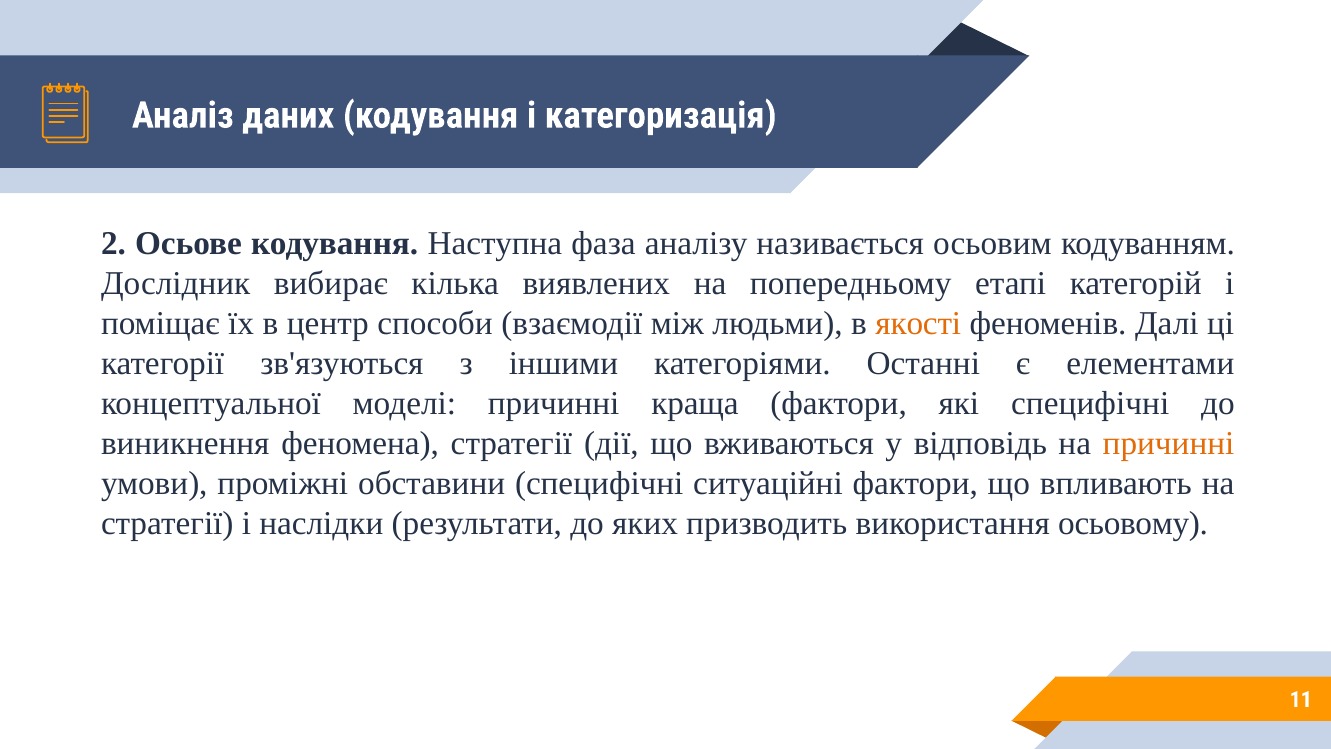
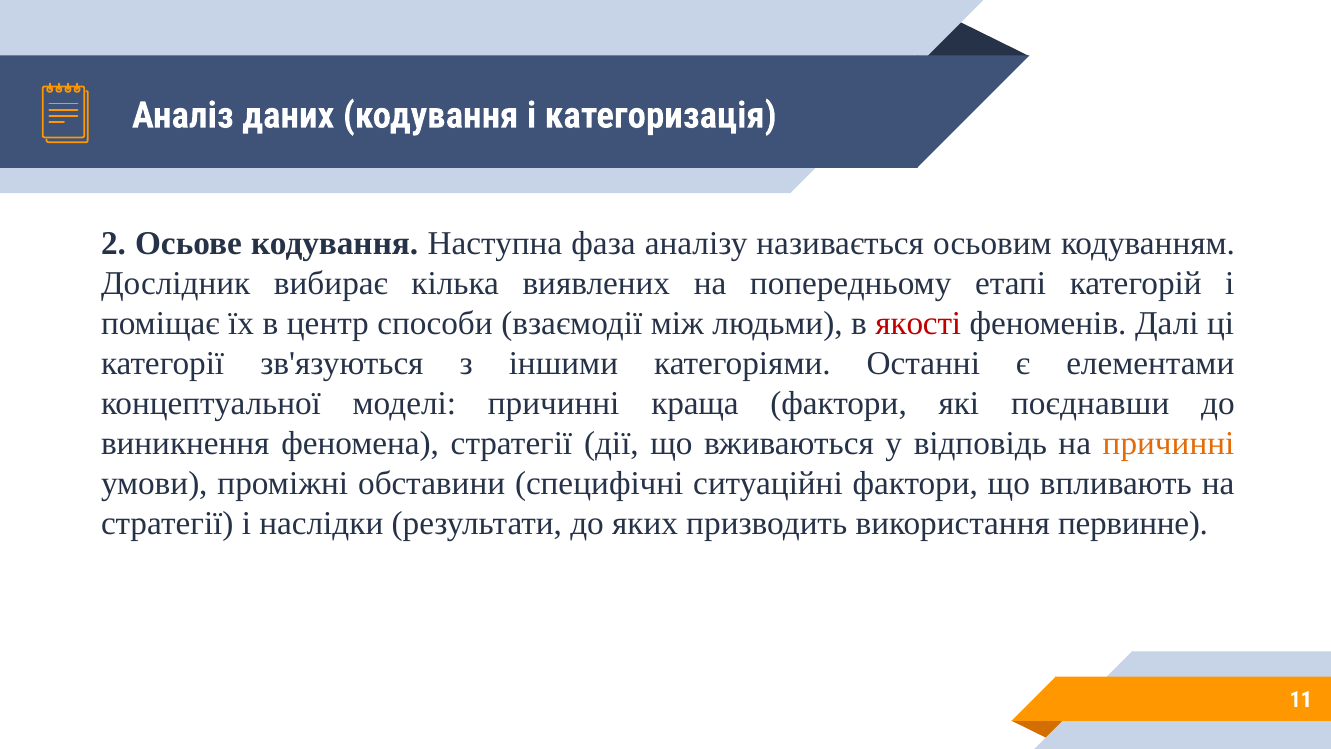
якості colour: orange -> red (918, 323)
які специфічні: специфічні -> поєднавши (1090, 403)
осьовому: осьовому -> первинне (1133, 523)
